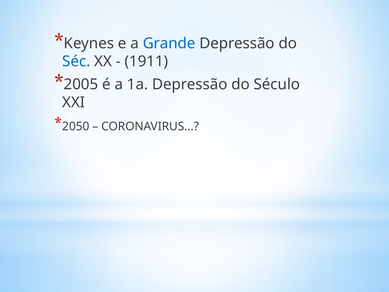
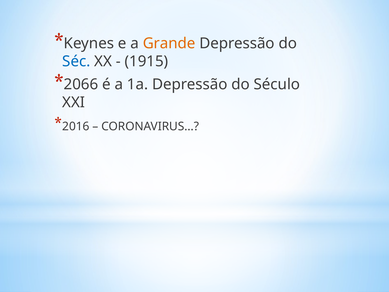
Grande colour: blue -> orange (169, 43)
1911: 1911 -> 1915 (146, 61)
2005: 2005 -> 2066 (81, 84)
2050: 2050 -> 2016 (76, 126)
